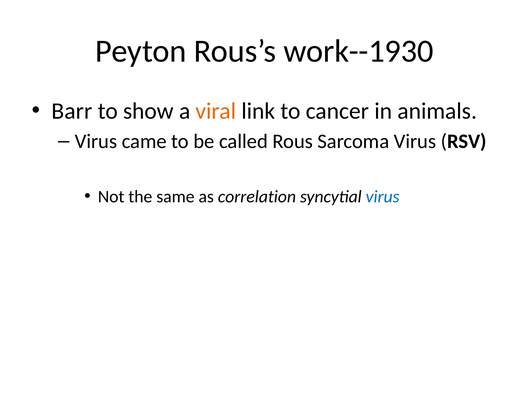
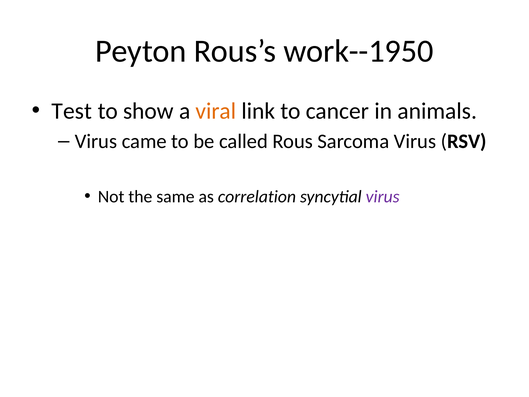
work--1930: work--1930 -> work--1950 (358, 51)
Barr: Barr -> Test (72, 111)
virus colour: blue -> purple (383, 196)
